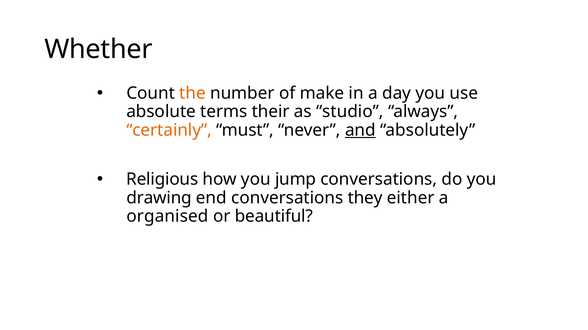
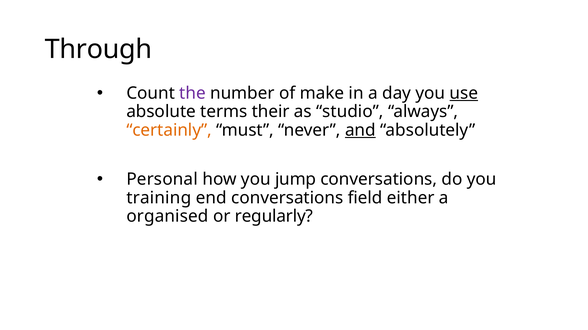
Whether: Whether -> Through (98, 49)
the colour: orange -> purple (193, 93)
use underline: none -> present (464, 93)
Religious: Religious -> Personal (162, 180)
drawing: drawing -> training (159, 198)
they: they -> field (365, 198)
beautiful: beautiful -> regularly (274, 217)
